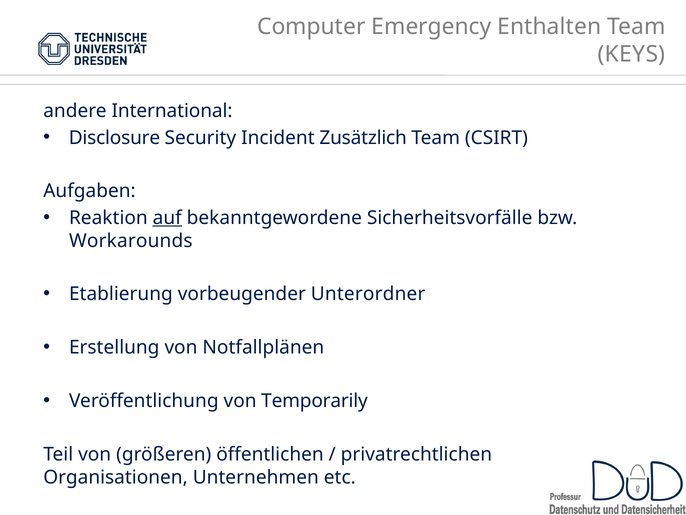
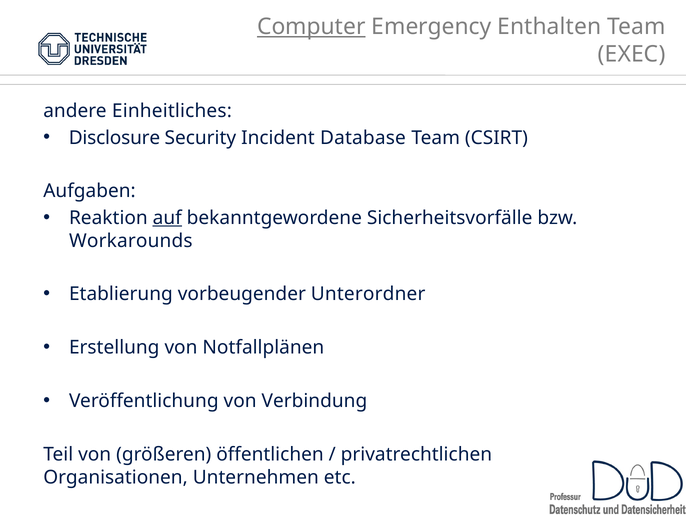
Computer underline: none -> present (311, 27)
KEYS: KEYS -> EXEC (632, 54)
International: International -> Einheitliches (172, 111)
Zusätzlich: Zusätzlich -> Database (363, 138)
Temporarily: Temporarily -> Verbindung (314, 401)
